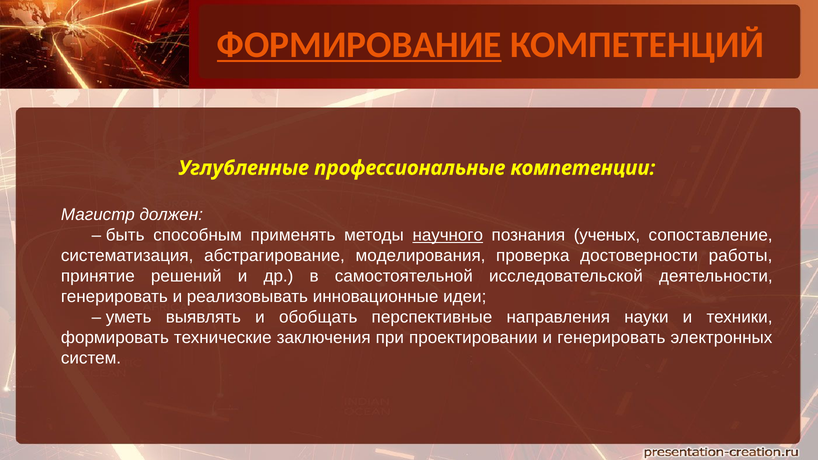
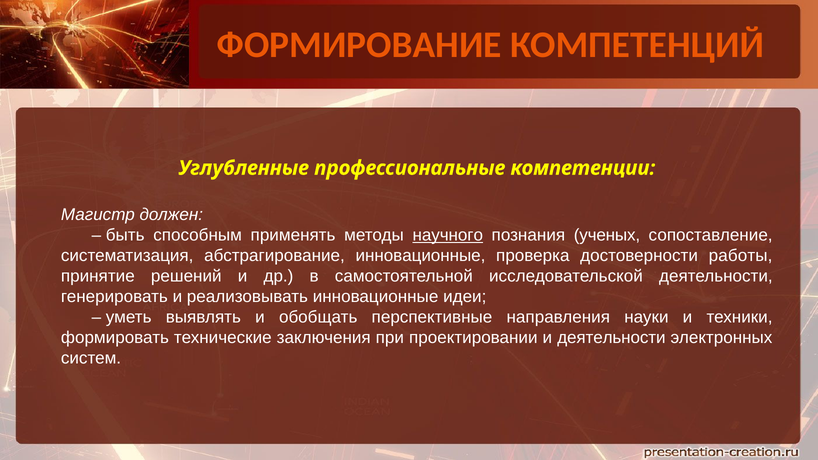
ФОРМИРОВАНИЕ underline: present -> none (359, 45)
абстрагирование моделирования: моделирования -> инновационные (421, 256)
и генерировать: генерировать -> деятельности (611, 338)
